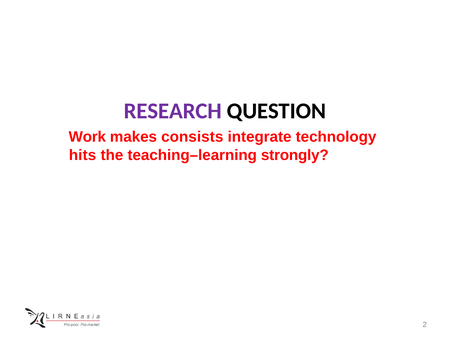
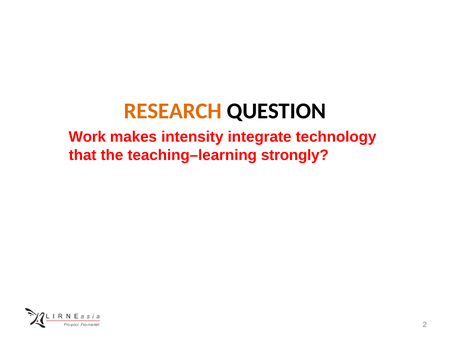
RESEARCH colour: purple -> orange (173, 111)
consists: consists -> intensity (192, 137)
hits: hits -> that (83, 155)
